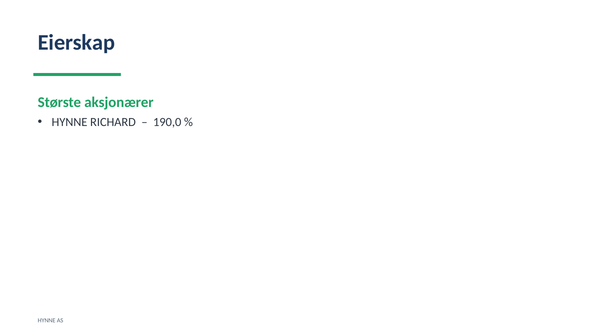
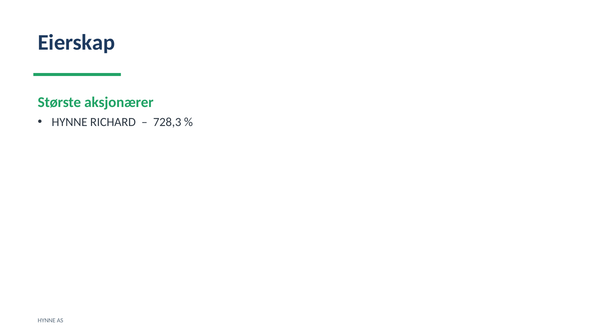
190,0: 190,0 -> 728,3 (167, 122)
